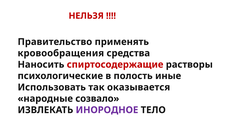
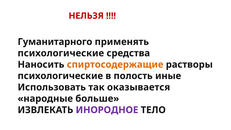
Правительство: Правительство -> Гуманитарного (55, 42)
кровообращения: кровообращения -> психологические (61, 53)
спиртосодержащие colour: red -> orange (115, 65)
созвало: созвало -> больше (97, 99)
